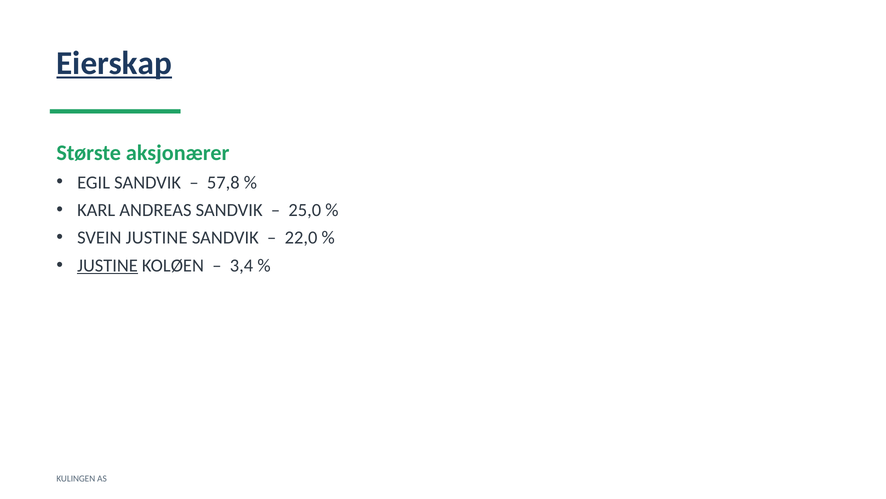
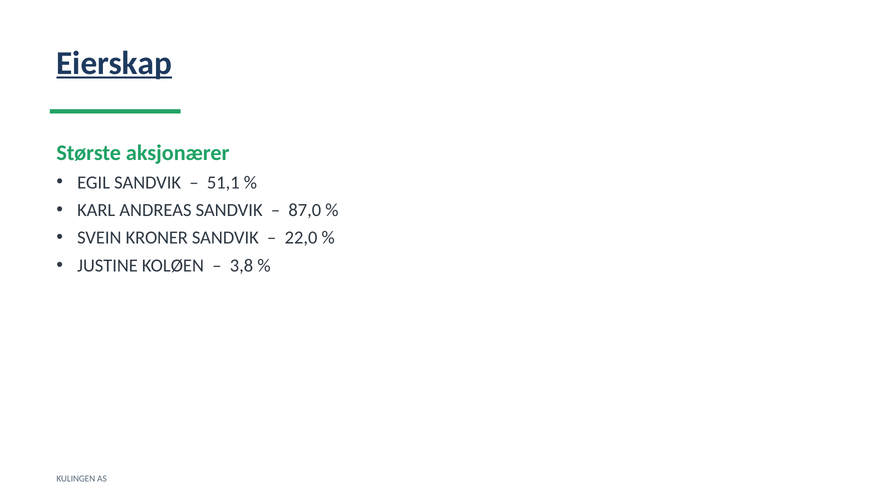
57,8: 57,8 -> 51,1 (223, 182)
25,0: 25,0 -> 87,0 (305, 210)
SVEIN JUSTINE: JUSTINE -> KRONER (157, 238)
JUSTINE underline: present -> none (107, 265)
3,4: 3,4 -> 3,8 (242, 265)
